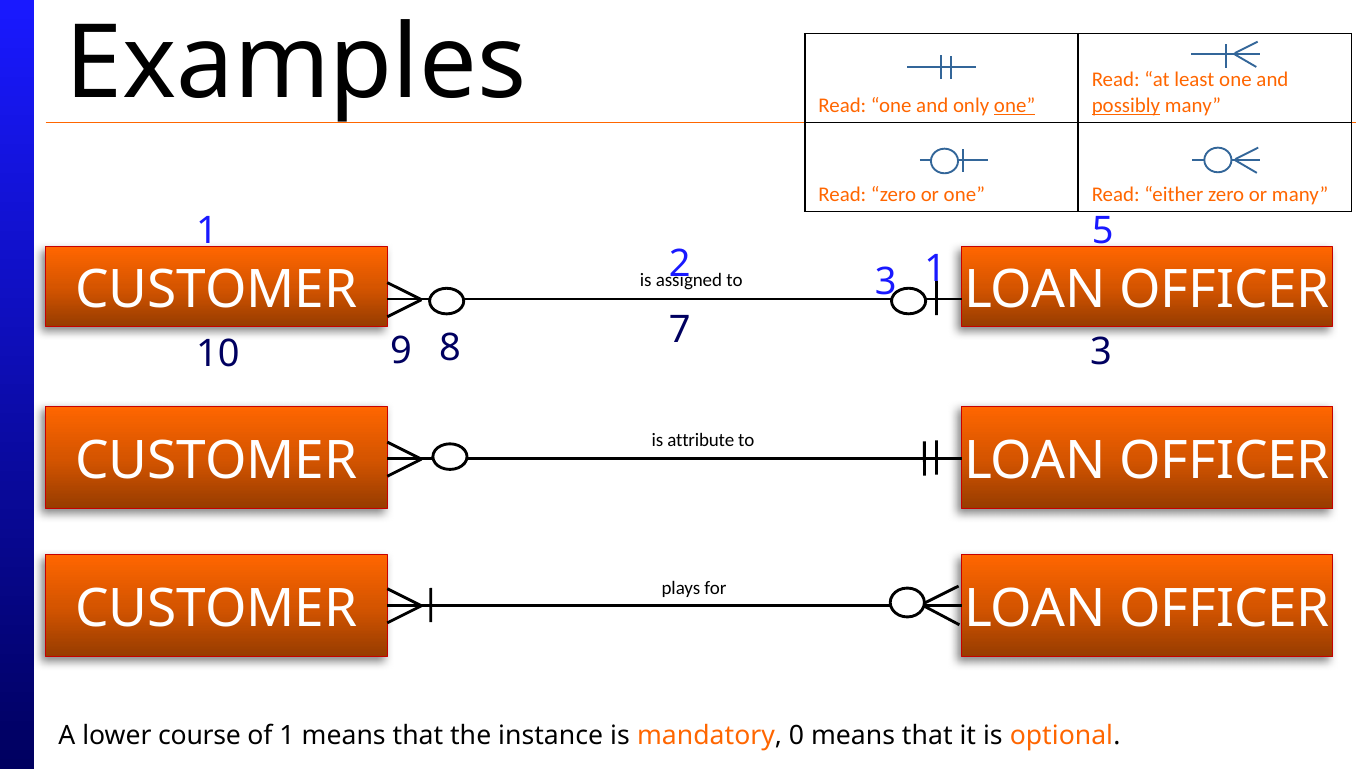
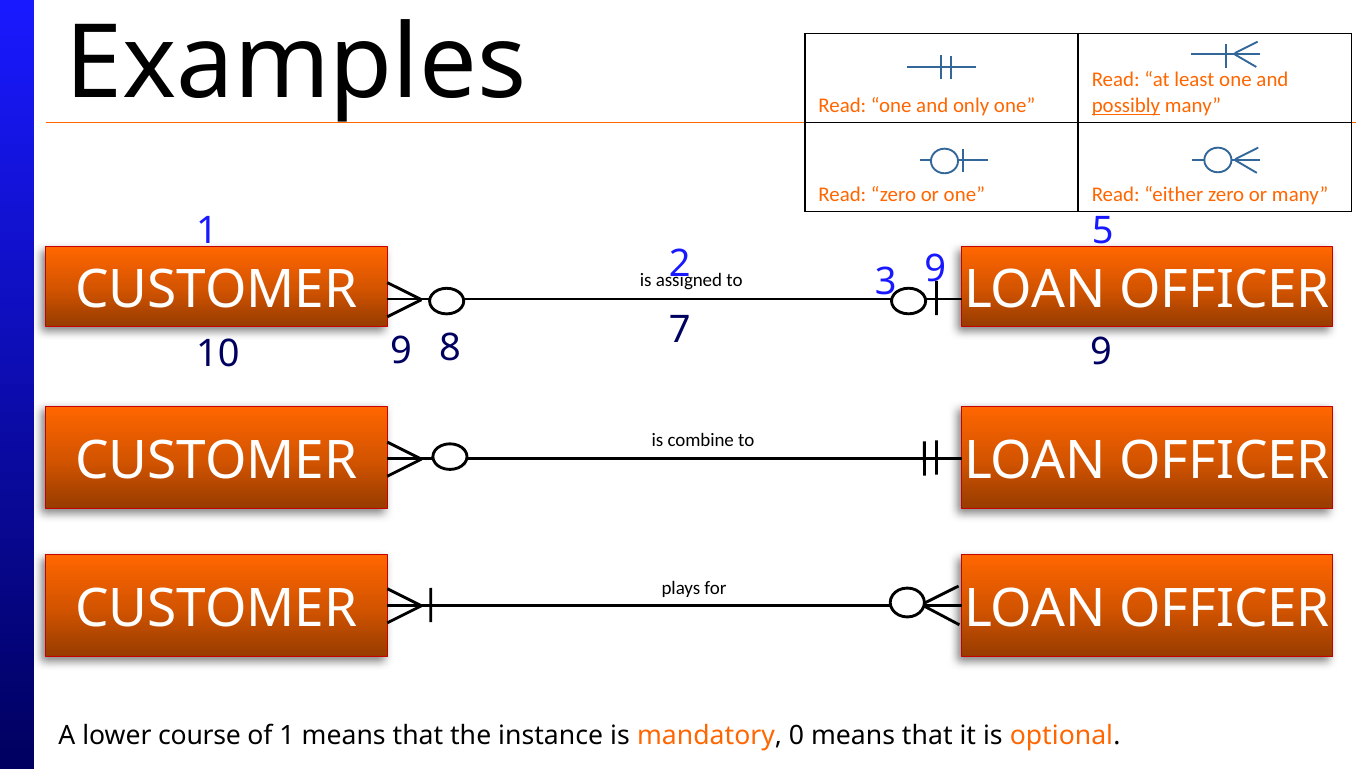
one underline: present -> none (1015, 105)
3 1: 1 -> 9 (935, 269)
10 3: 3 -> 9 (1101, 352)
attribute: attribute -> combine (701, 441)
